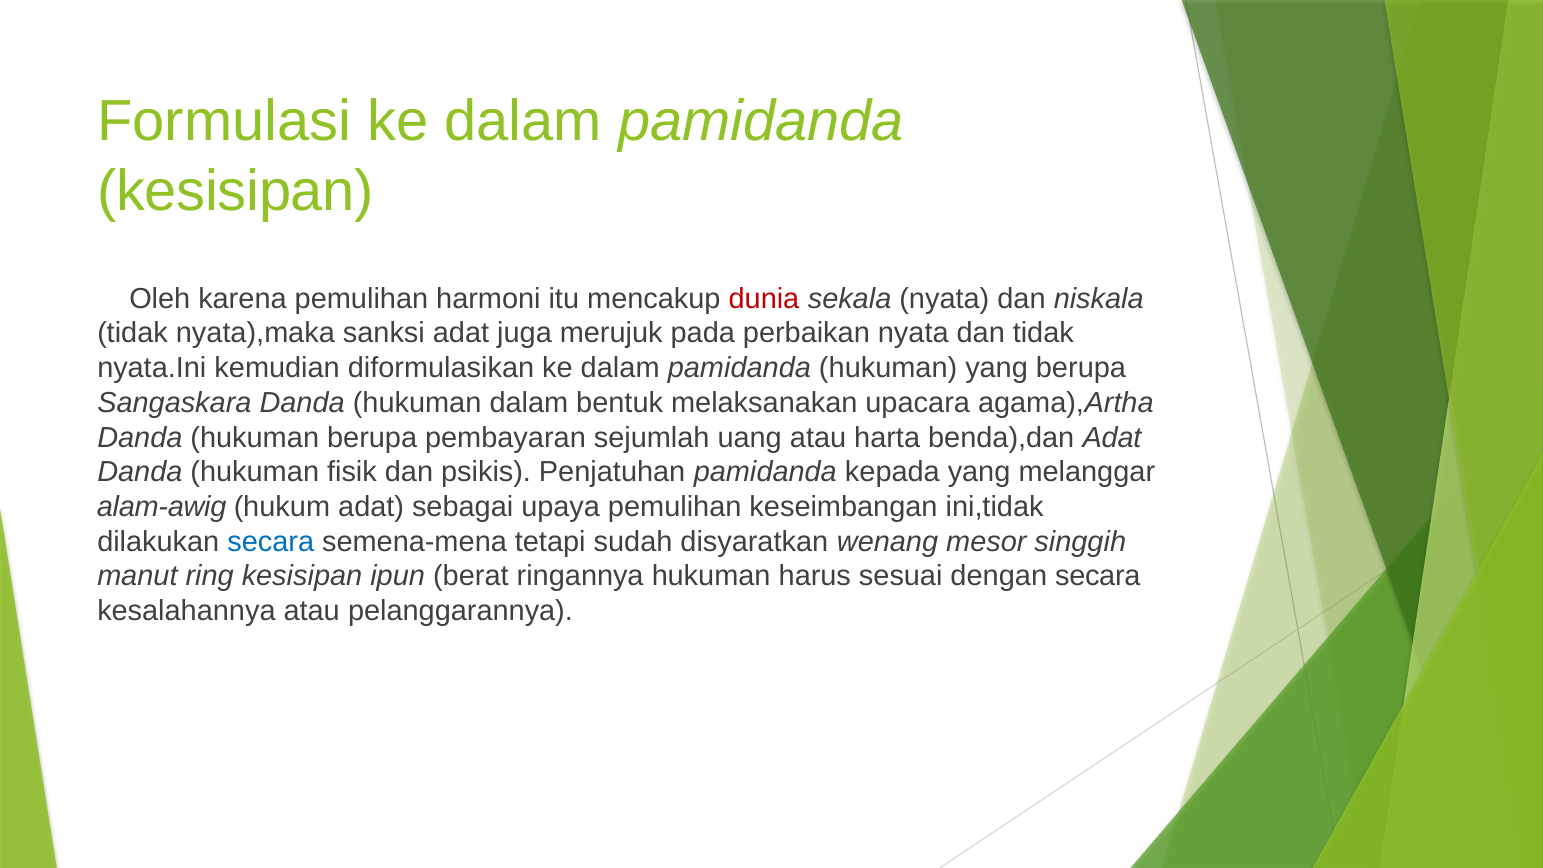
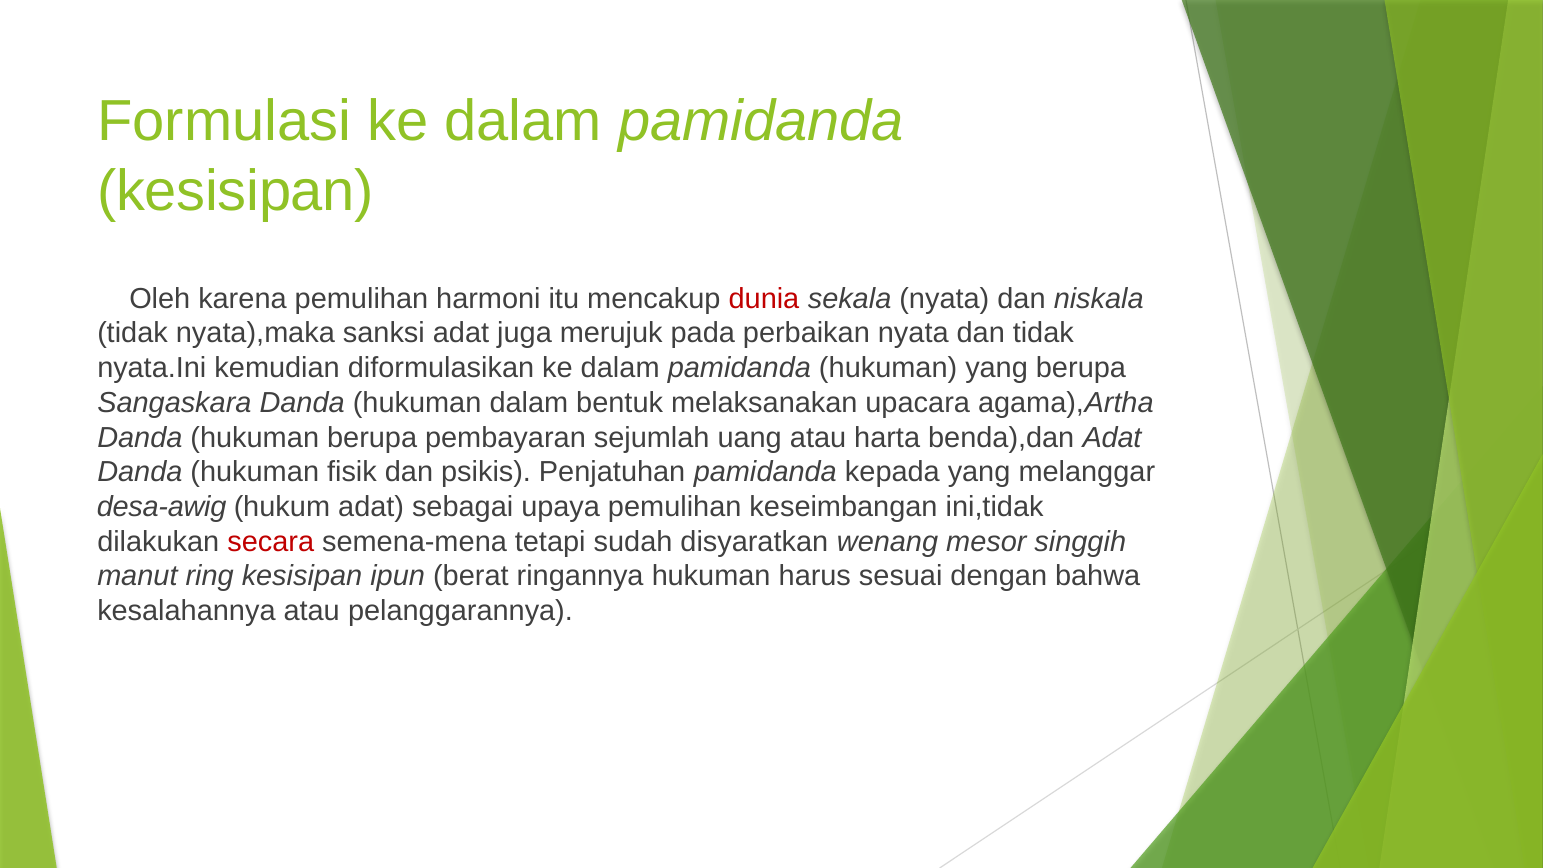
alam-awig: alam-awig -> desa-awig (162, 507)
secara colour: blue -> red (271, 542)
dengan secara: secara -> bahwa (1098, 576)
